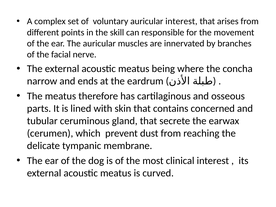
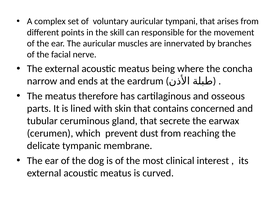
auricular interest: interest -> tympani (182, 21)
